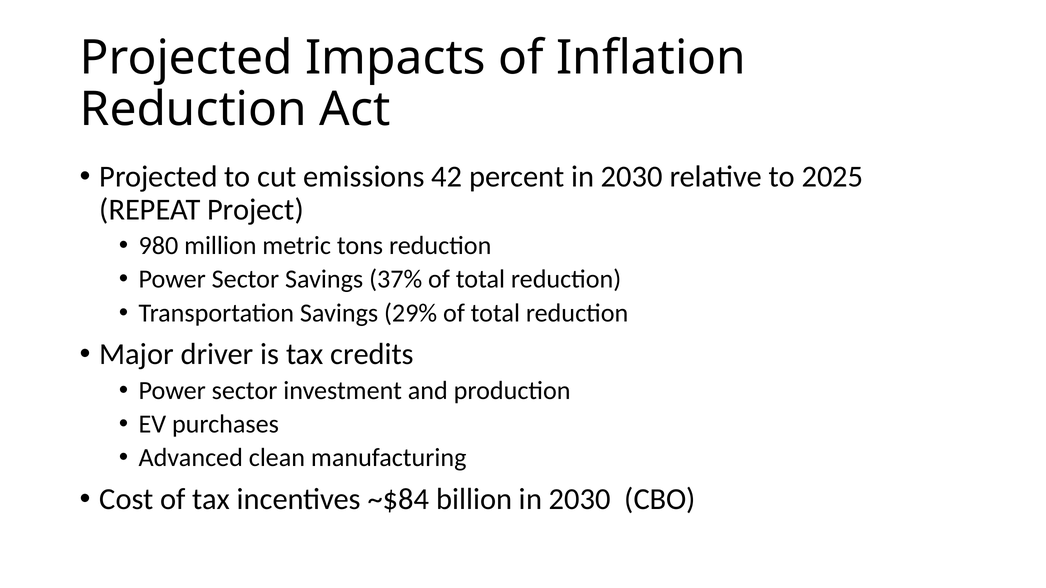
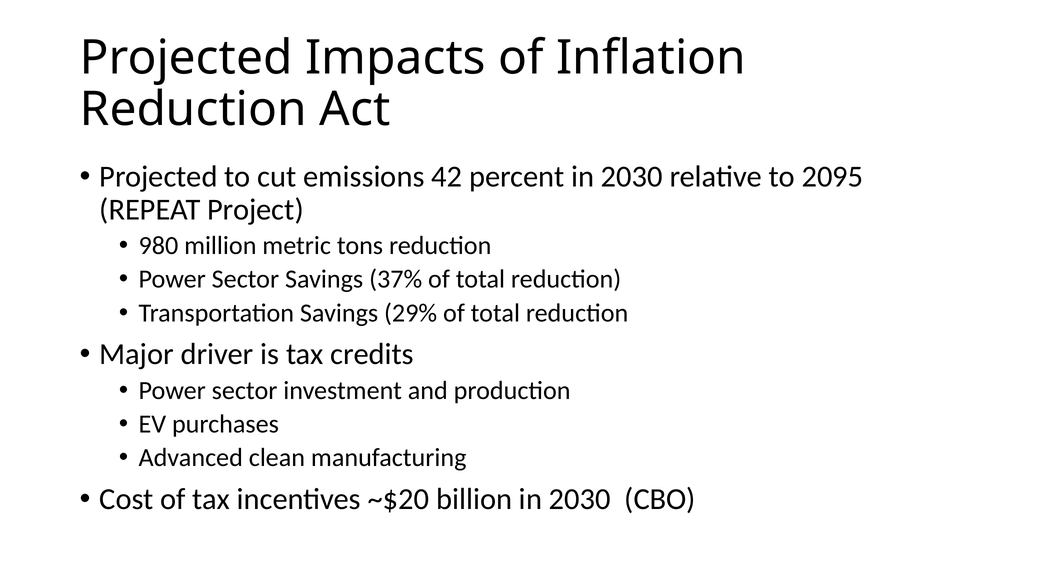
2025: 2025 -> 2095 (832, 177)
~$84: ~$84 -> ~$20 (399, 500)
